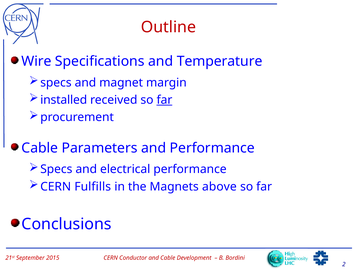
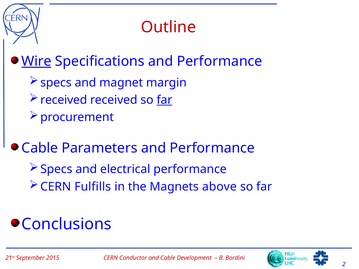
Wire underline: none -> present (36, 61)
Specifications and Temperature: Temperature -> Performance (220, 61)
installed: installed -> received (64, 100)
